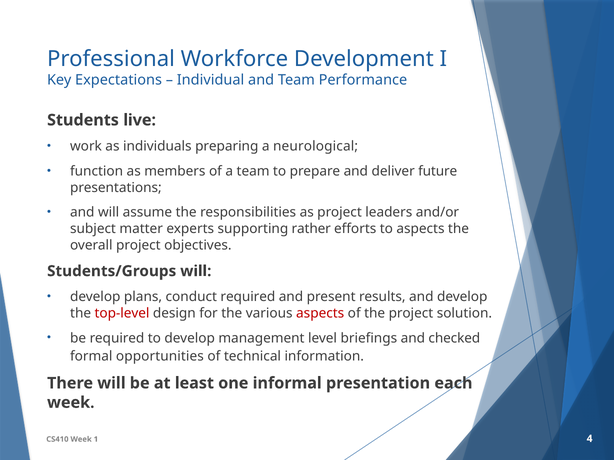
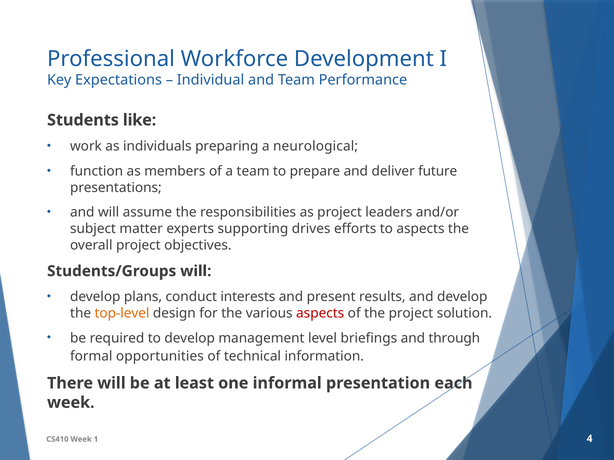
live: live -> like (140, 120)
rather: rather -> drives (311, 229)
conduct required: required -> interests (248, 297)
top-level colour: red -> orange (122, 314)
checked: checked -> through (454, 338)
